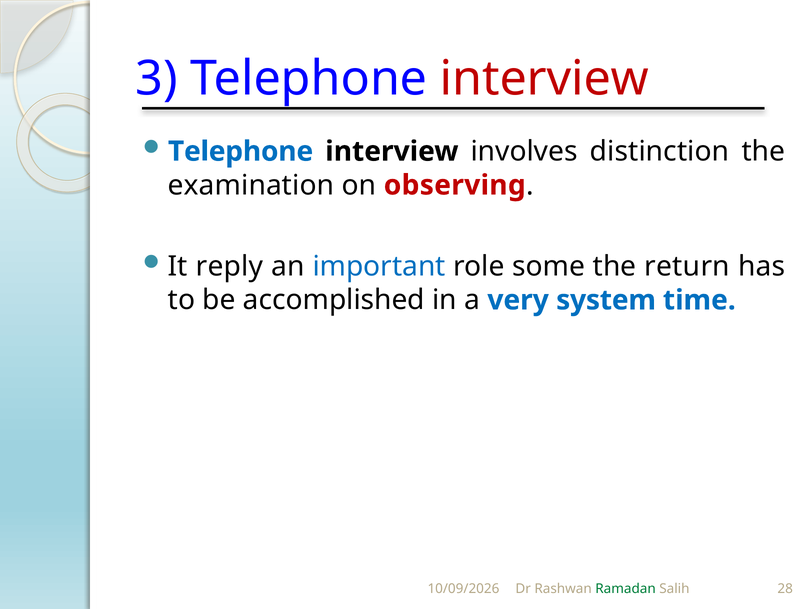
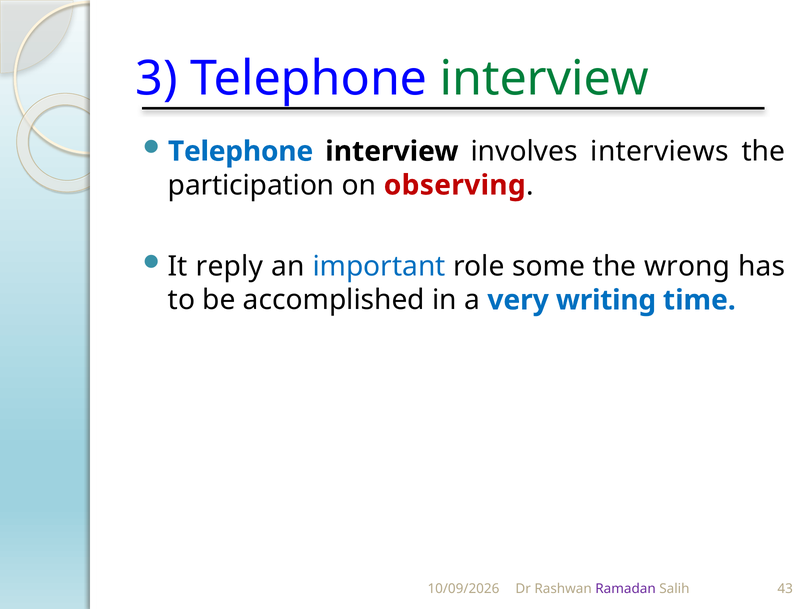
interview colour: red -> green (544, 79)
distinction: distinction -> interviews (660, 151)
examination: examination -> participation (251, 185)
return: return -> wrong (687, 266)
system: system -> writing (606, 300)
Ramadan colour: green -> purple (626, 589)
28: 28 -> 43 (785, 589)
